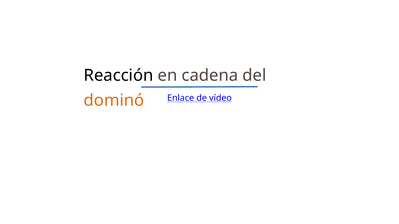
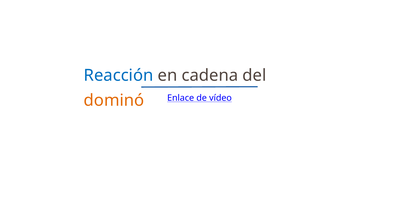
Reacción colour: black -> blue (119, 75)
